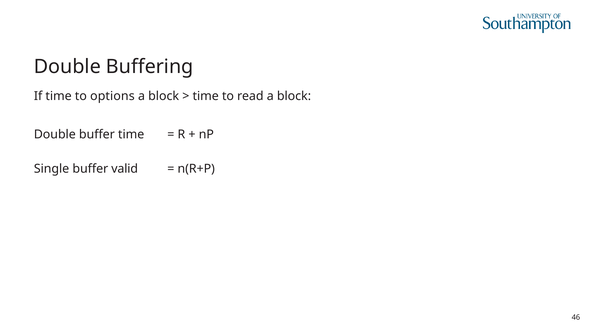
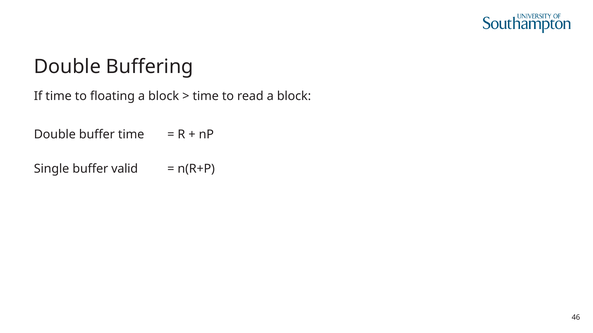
options: options -> floating (112, 96)
